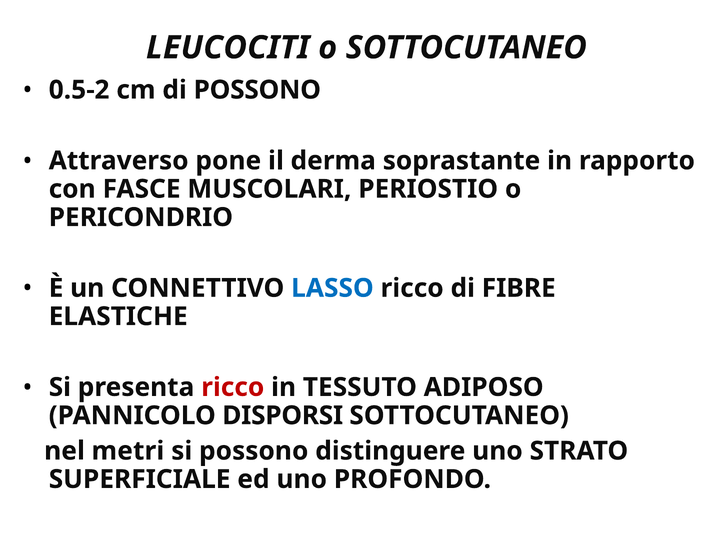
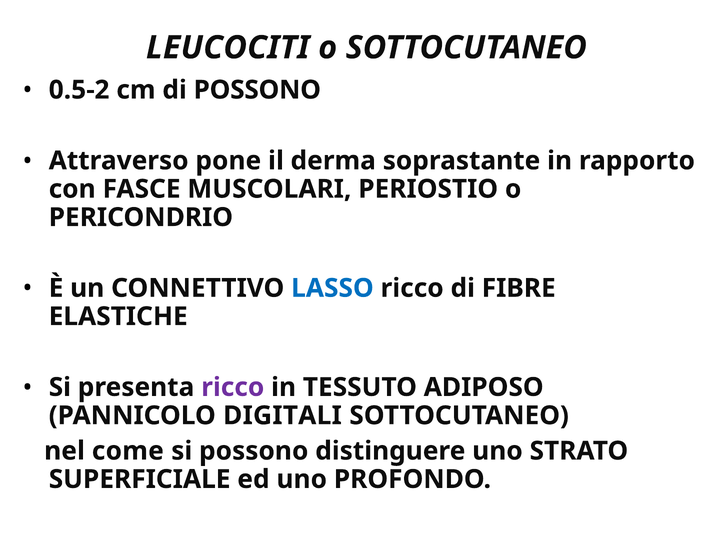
ricco colour: red -> purple (233, 387)
DISPORSI: DISPORSI -> DIGITALI (282, 416)
metri: metri -> come (128, 451)
